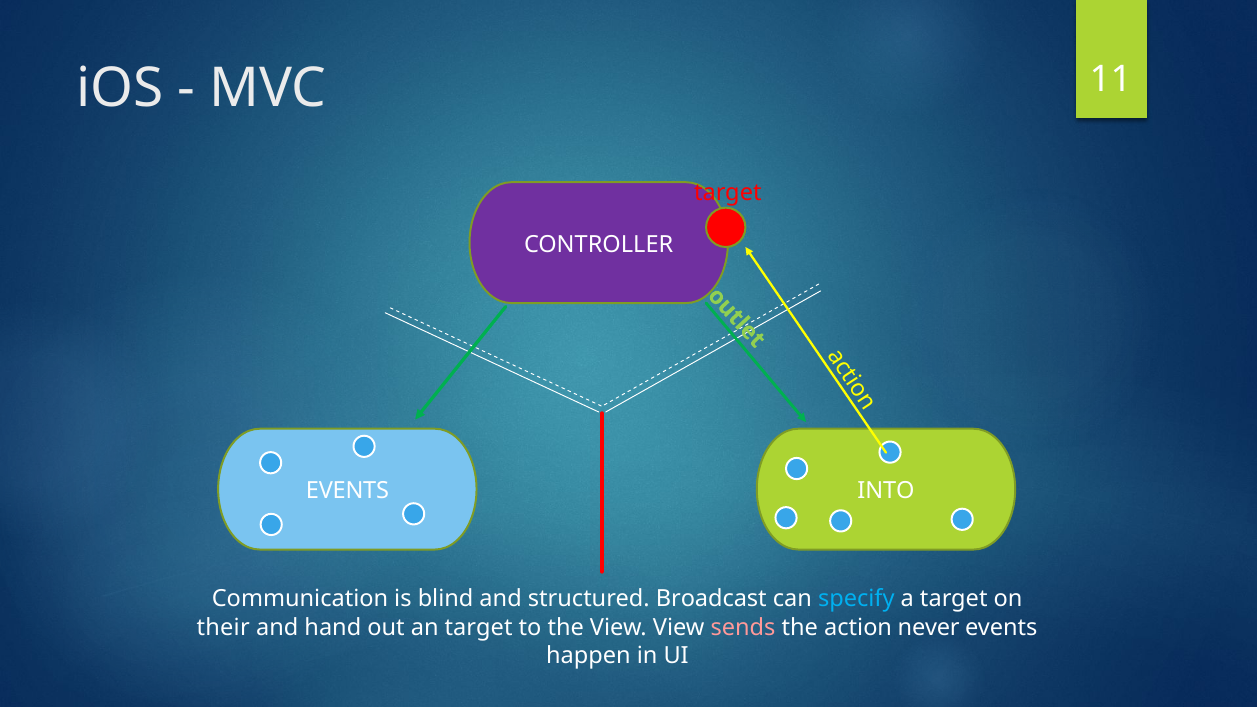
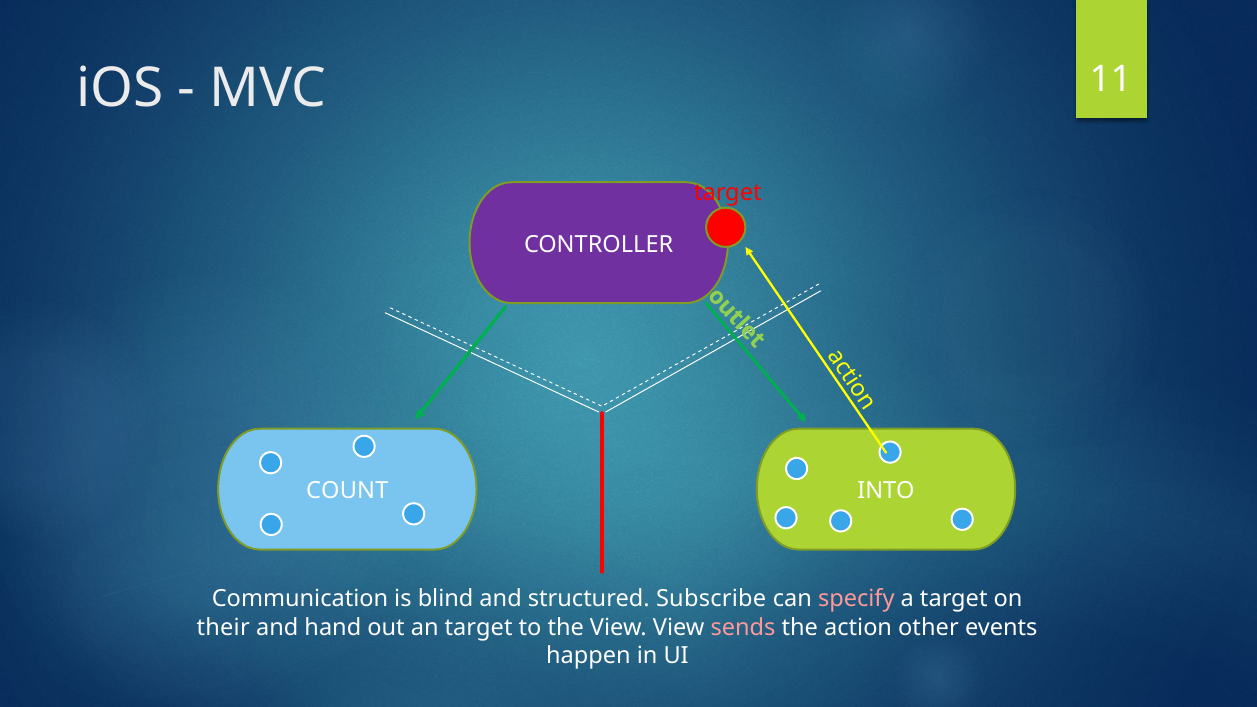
EVENTS: EVENTS -> COUNT (347, 491)
Broadcast: Broadcast -> Subscribe (711, 599)
specify colour: light blue -> pink (856, 599)
never: never -> other (928, 627)
